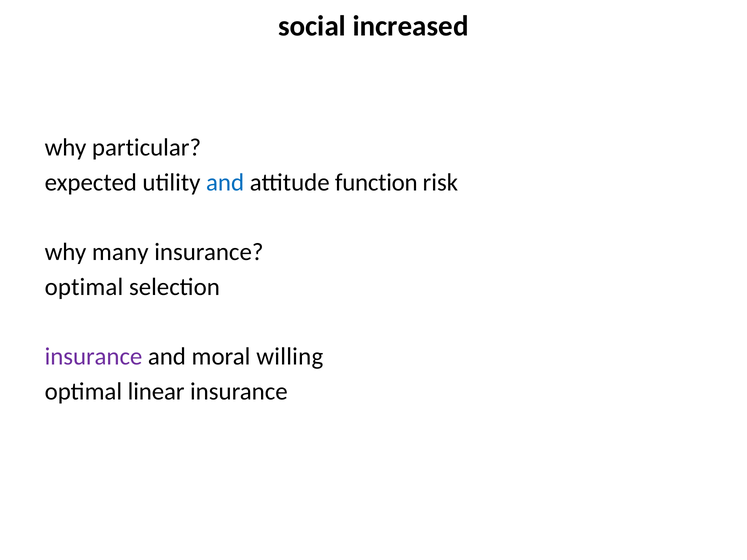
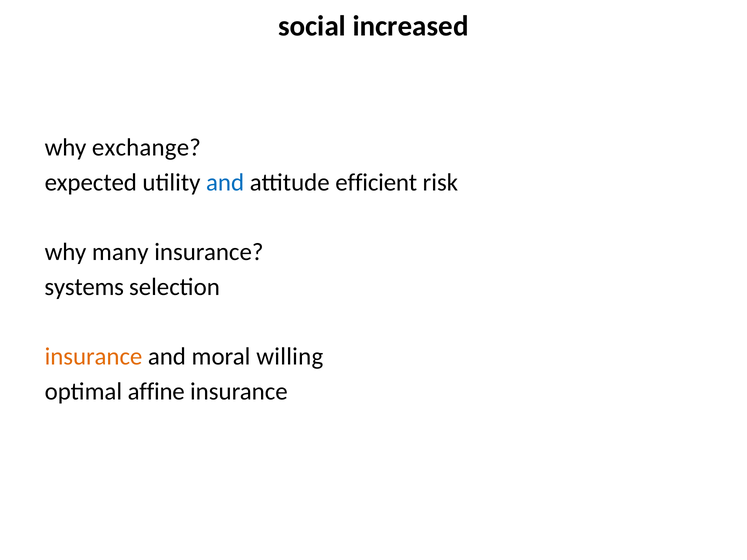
particular: particular -> exchange (146, 148)
function: function -> efficient (376, 182)
optimal: optimal -> systems (84, 287)
insurance colour: purple -> orange (94, 357)
linear: linear -> affine (156, 392)
